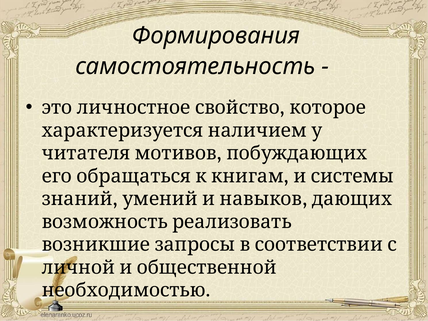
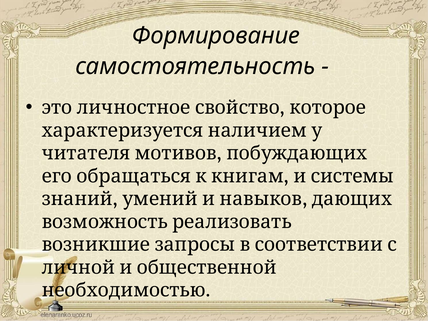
Формирования: Формирования -> Формирование (216, 36)
